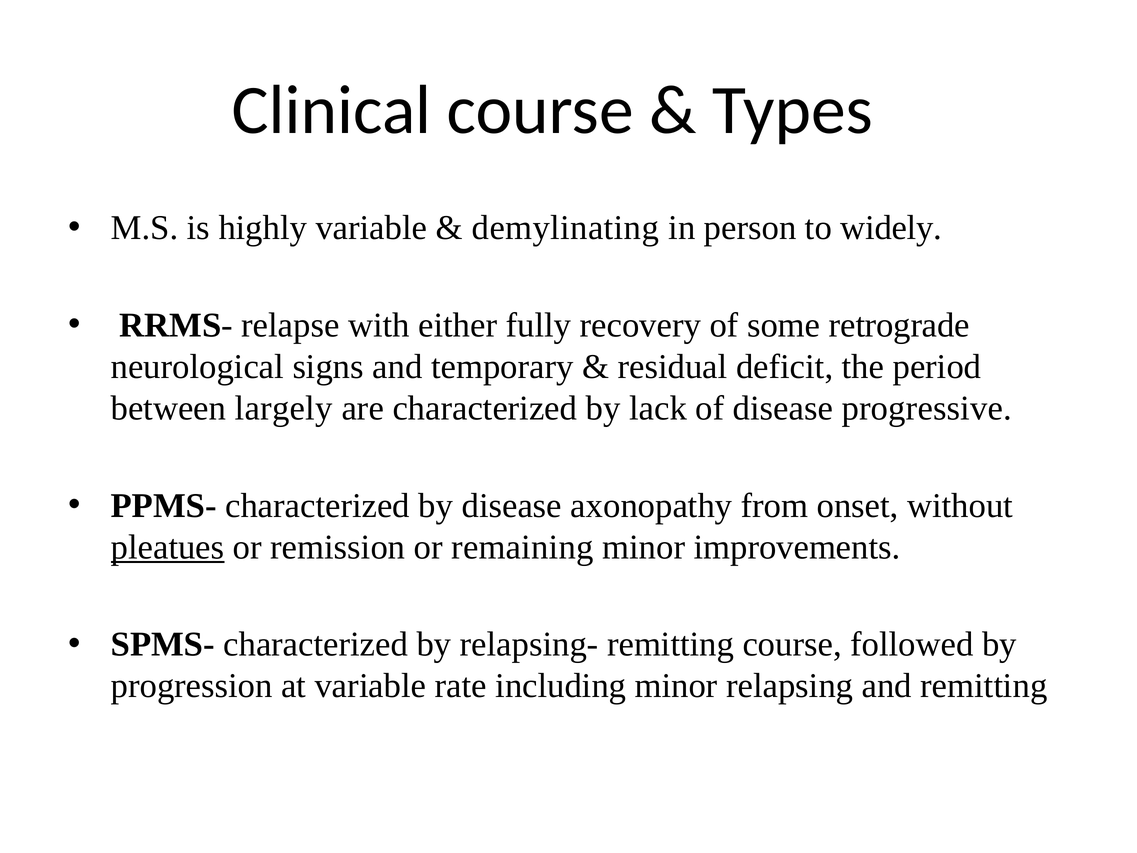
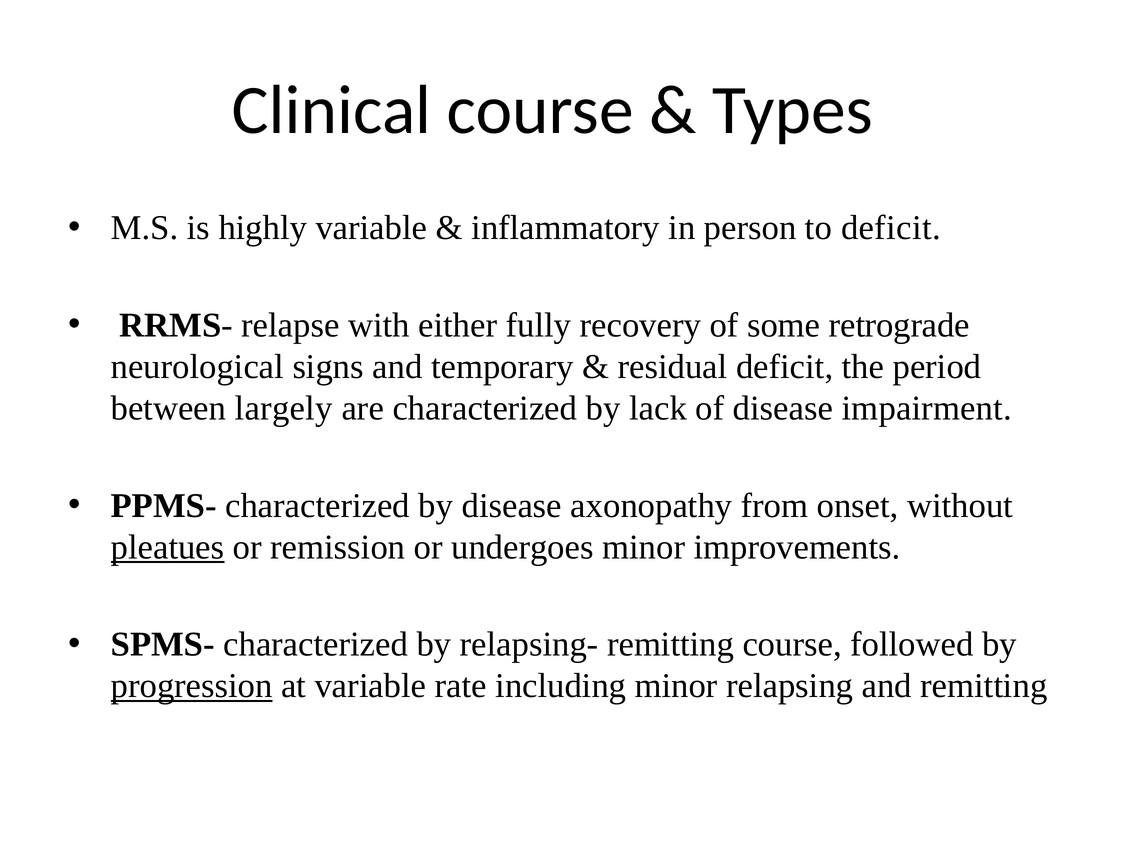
demylinating: demylinating -> inflammatory (566, 228)
to widely: widely -> deficit (891, 228)
progressive: progressive -> impairment (927, 408)
remaining: remaining -> undergoes (523, 547)
progression underline: none -> present (192, 686)
